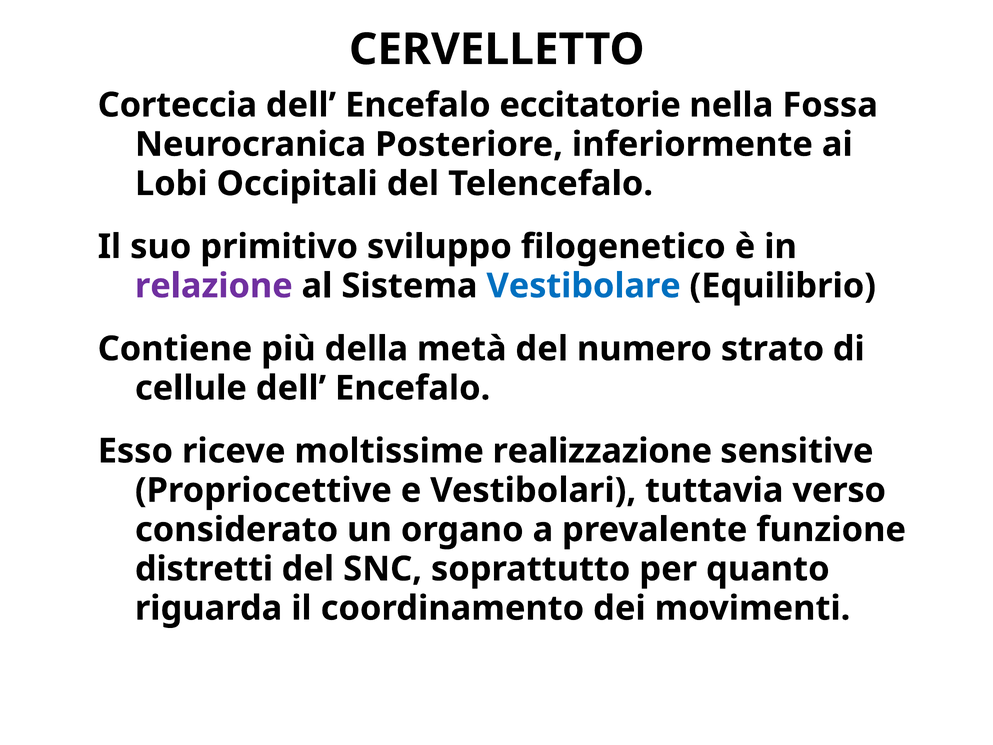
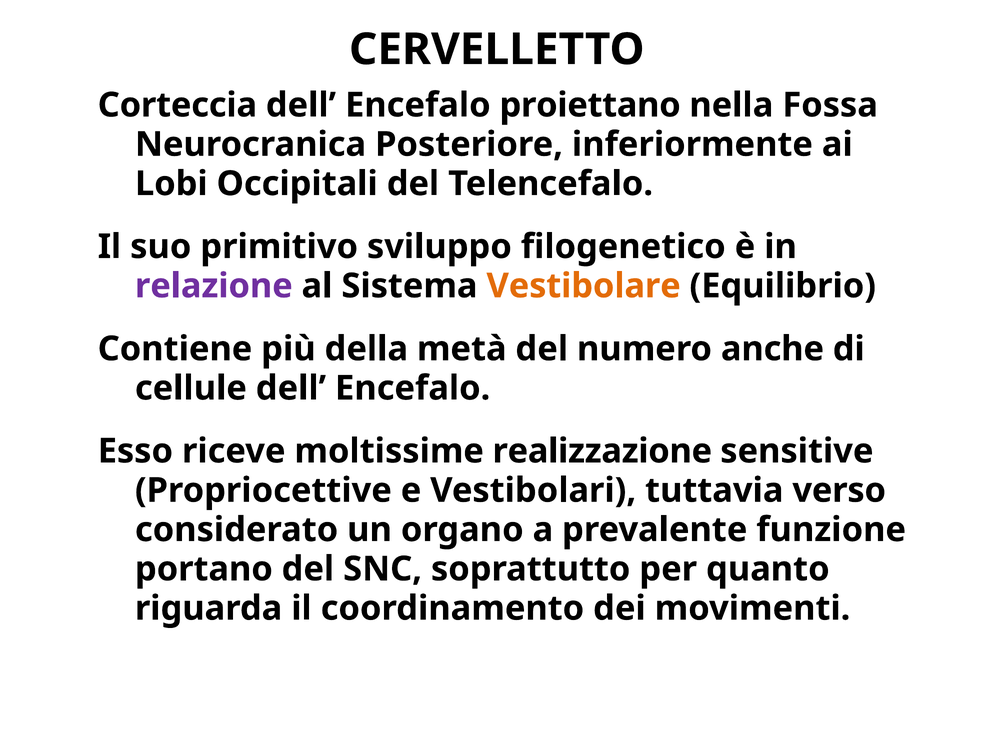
eccitatorie: eccitatorie -> proiettano (590, 105)
Vestibolare colour: blue -> orange (584, 286)
strato: strato -> anche (772, 349)
distretti: distretti -> portano (204, 569)
